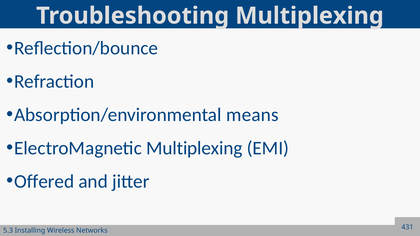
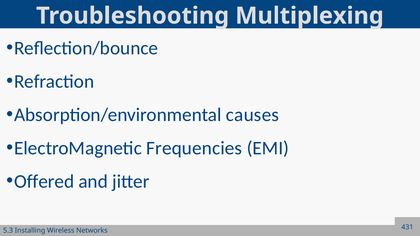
means: means -> causes (252, 115)
ElectroMagnetic Multiplexing: Multiplexing -> Frequencies (194, 148)
